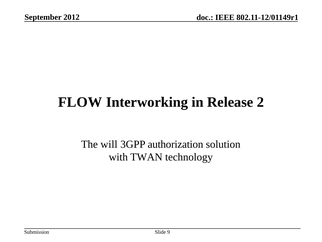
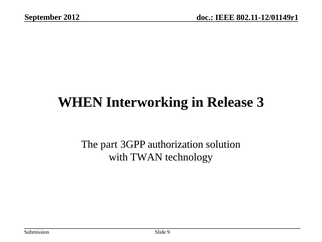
FLOW: FLOW -> WHEN (80, 102)
2: 2 -> 3 (260, 102)
will: will -> part (109, 144)
